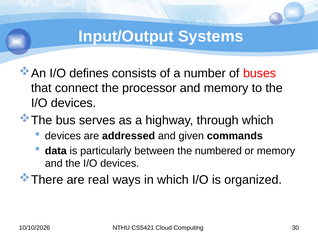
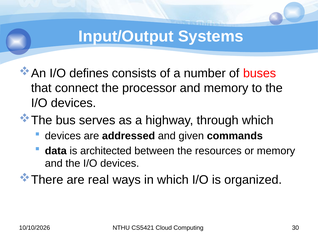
particularly: particularly -> architected (106, 151)
numbered: numbered -> resources (218, 151)
